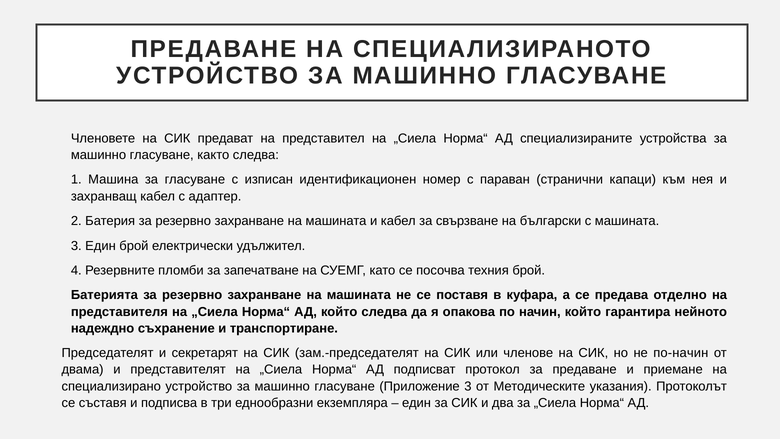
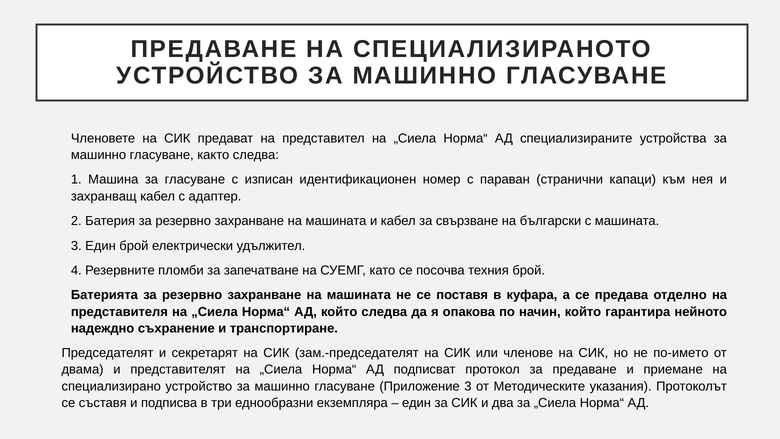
по-начин: по-начин -> по-името (681, 353)
